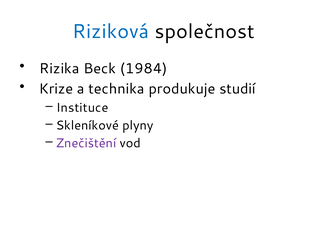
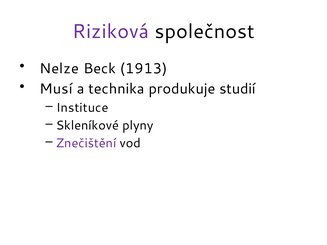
Riziková colour: blue -> purple (111, 32)
Rizika: Rizika -> Nelze (59, 69)
1984: 1984 -> 1913 (144, 69)
Krize: Krize -> Musí (56, 89)
